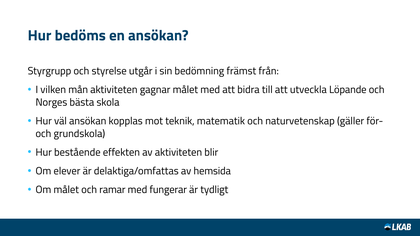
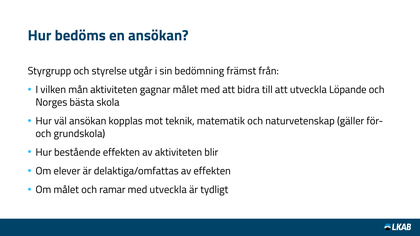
av hemsida: hemsida -> effekten (212, 171)
med fungerar: fungerar -> utveckla (168, 190)
